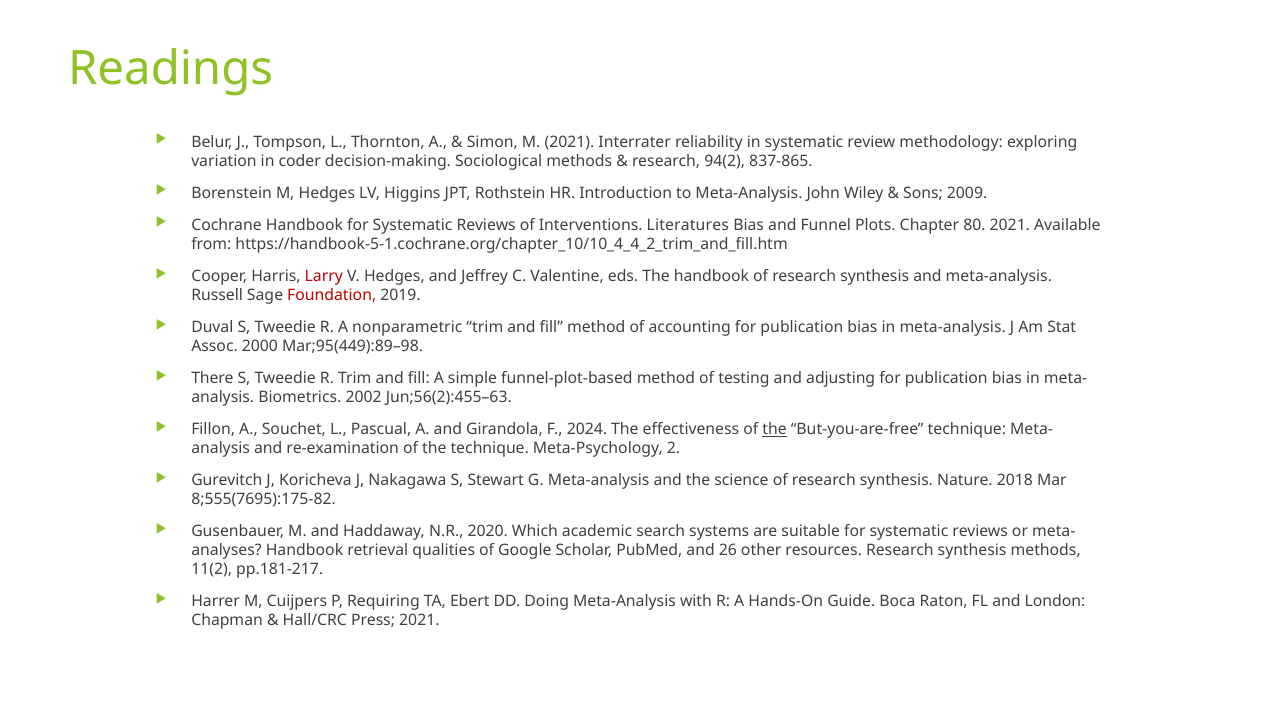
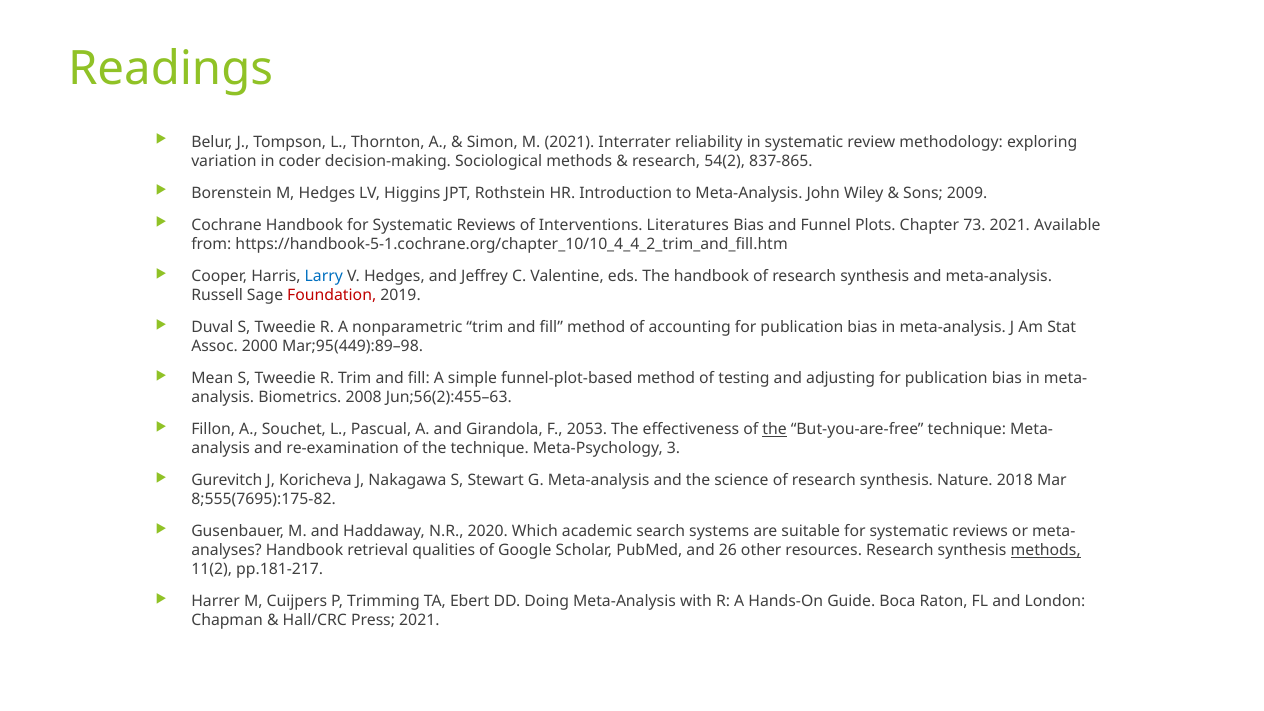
94(2: 94(2 -> 54(2 (725, 161)
80: 80 -> 73 (974, 225)
Larry colour: red -> blue (324, 276)
There: There -> Mean (212, 378)
2002: 2002 -> 2008 (364, 397)
2024: 2024 -> 2053 (587, 429)
2: 2 -> 3 (673, 448)
methods underline: none -> present (1046, 551)
Requiring: Requiring -> Trimming (383, 602)
